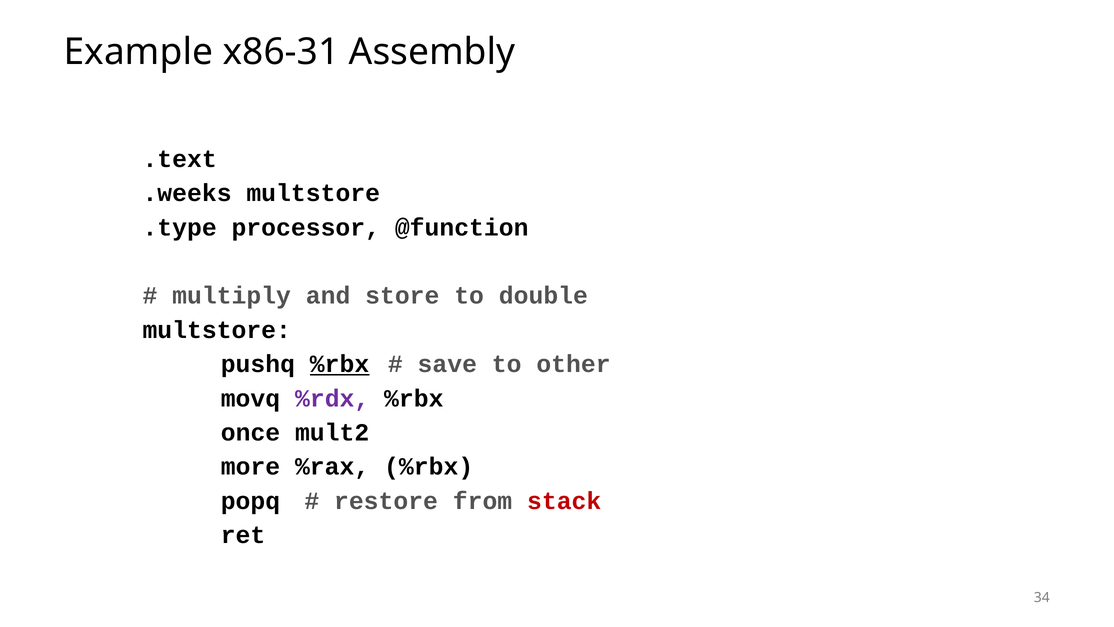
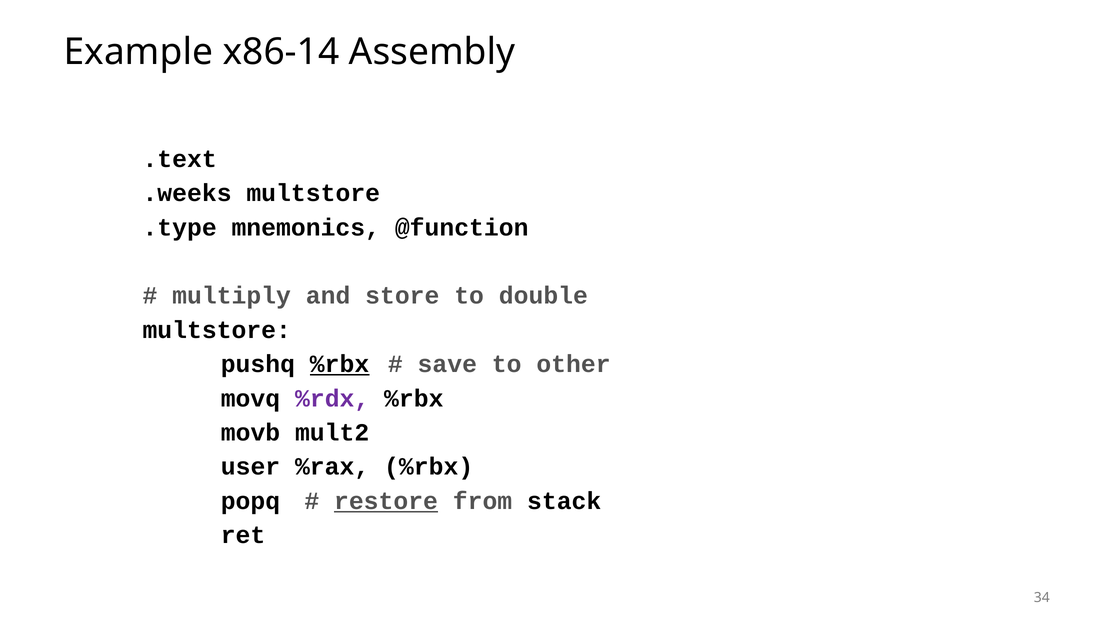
x86-31: x86-31 -> x86-14 (281, 52)
processor: processor -> mnemonics (306, 227)
once: once -> movb (251, 432)
more: more -> user (251, 467)
restore underline: none -> present (386, 501)
stack colour: red -> black (564, 501)
